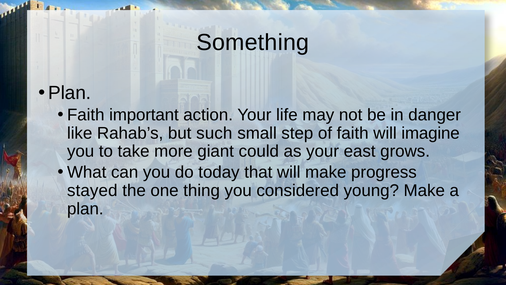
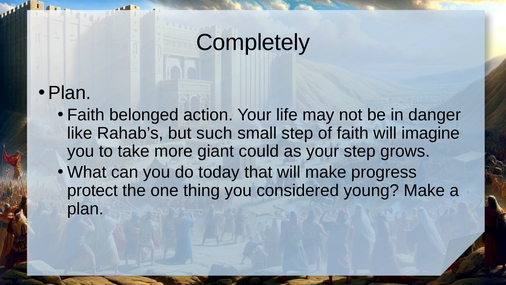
Something: Something -> Completely (253, 43)
important: important -> belonged (144, 115)
your east: east -> step (360, 151)
stayed: stayed -> protect (92, 190)
